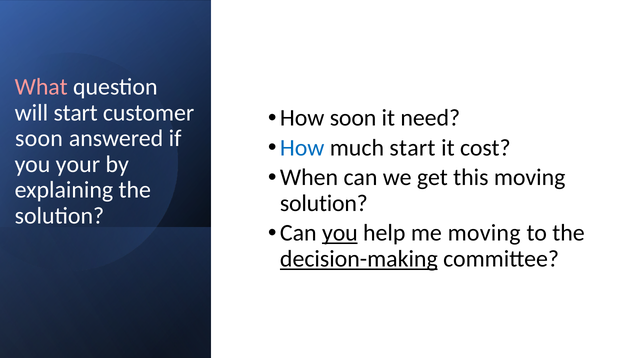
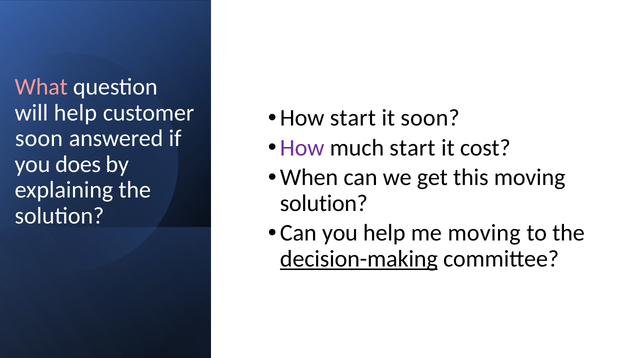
will start: start -> help (75, 113)
How soon: soon -> start (353, 118)
it need: need -> soon (430, 118)
How colour: blue -> purple (302, 148)
your: your -> does (78, 164)
you underline: present -> none (340, 233)
